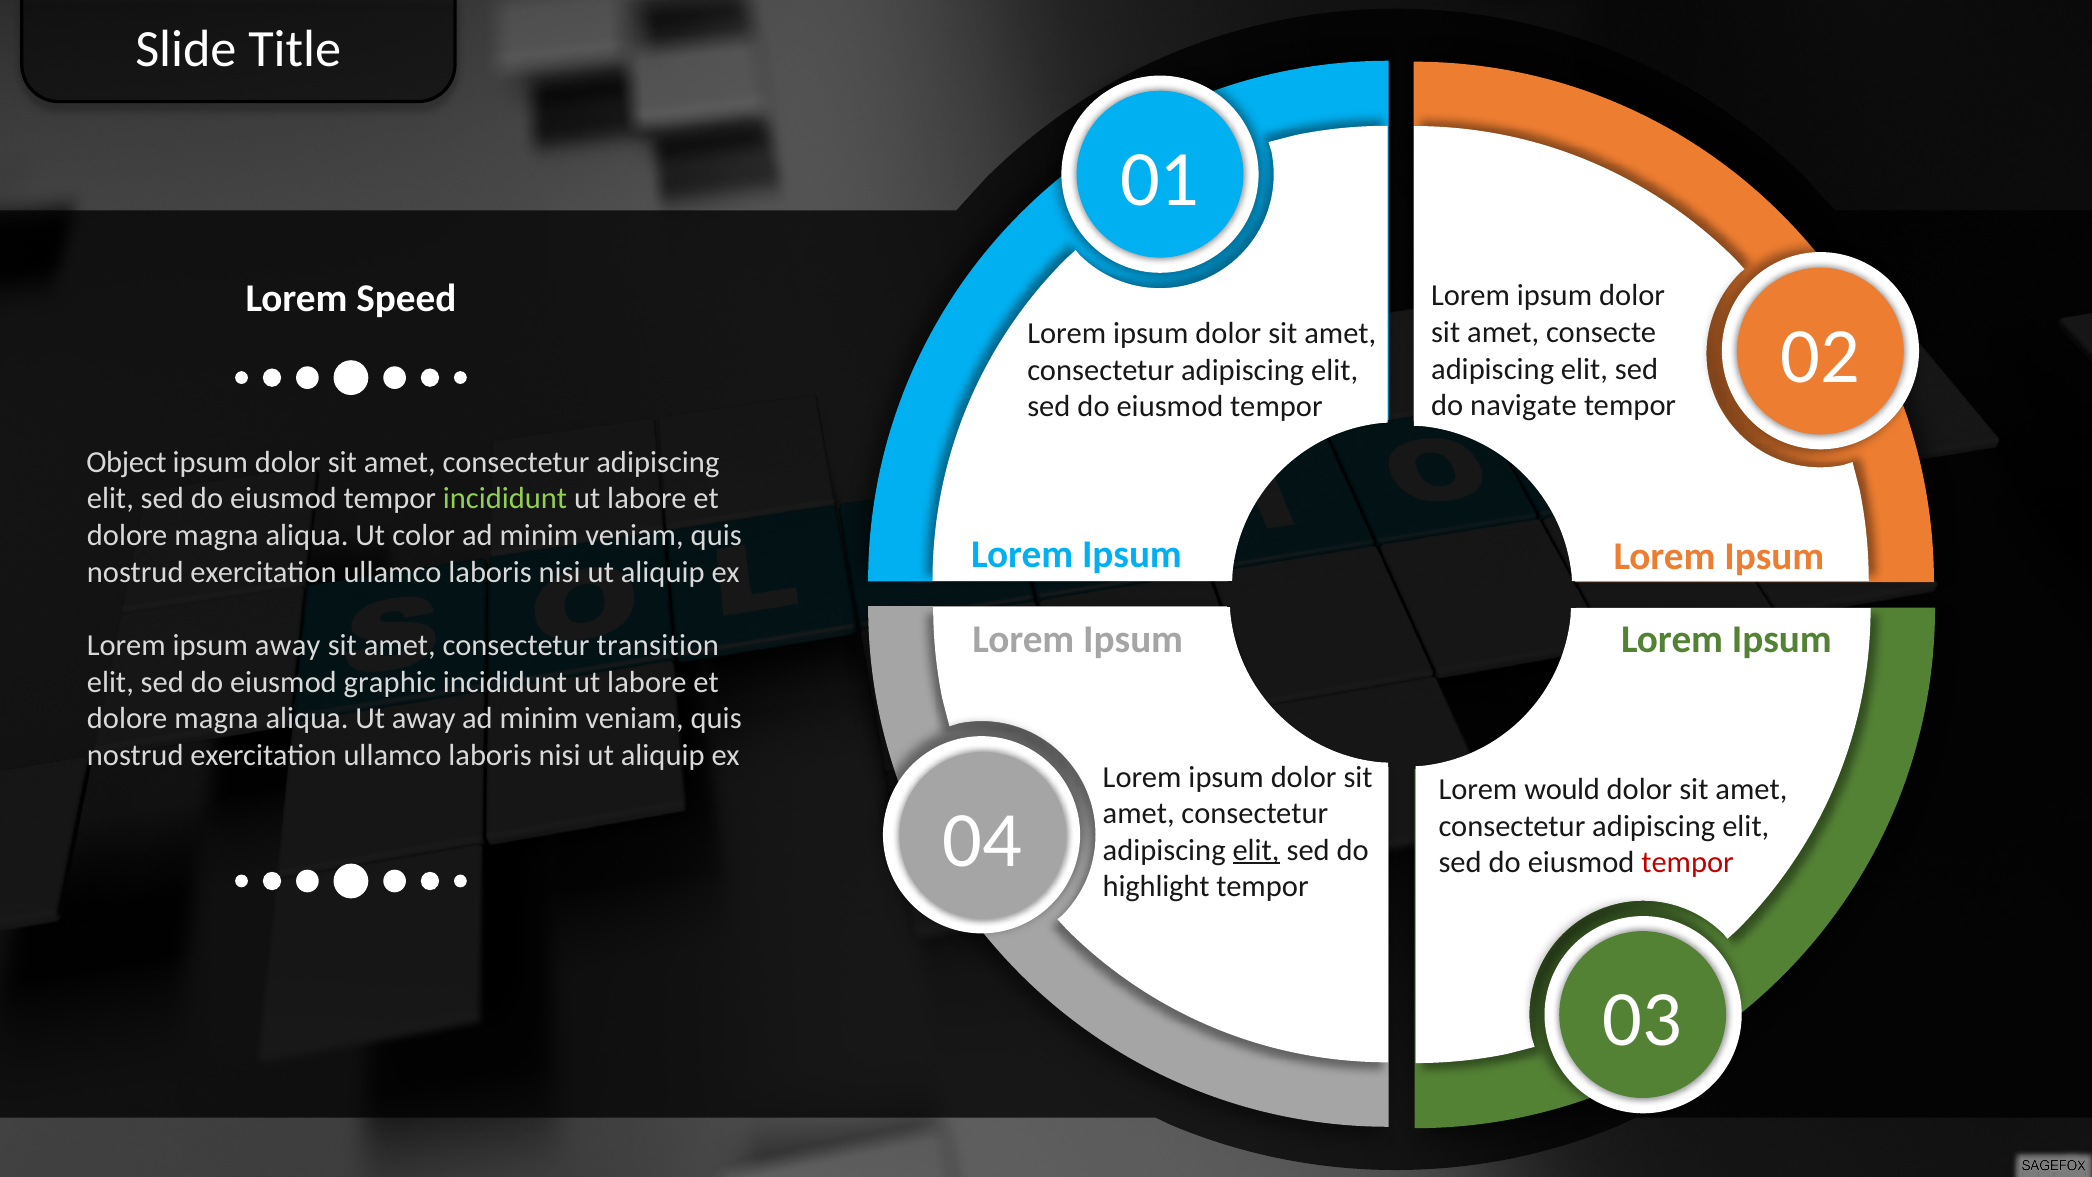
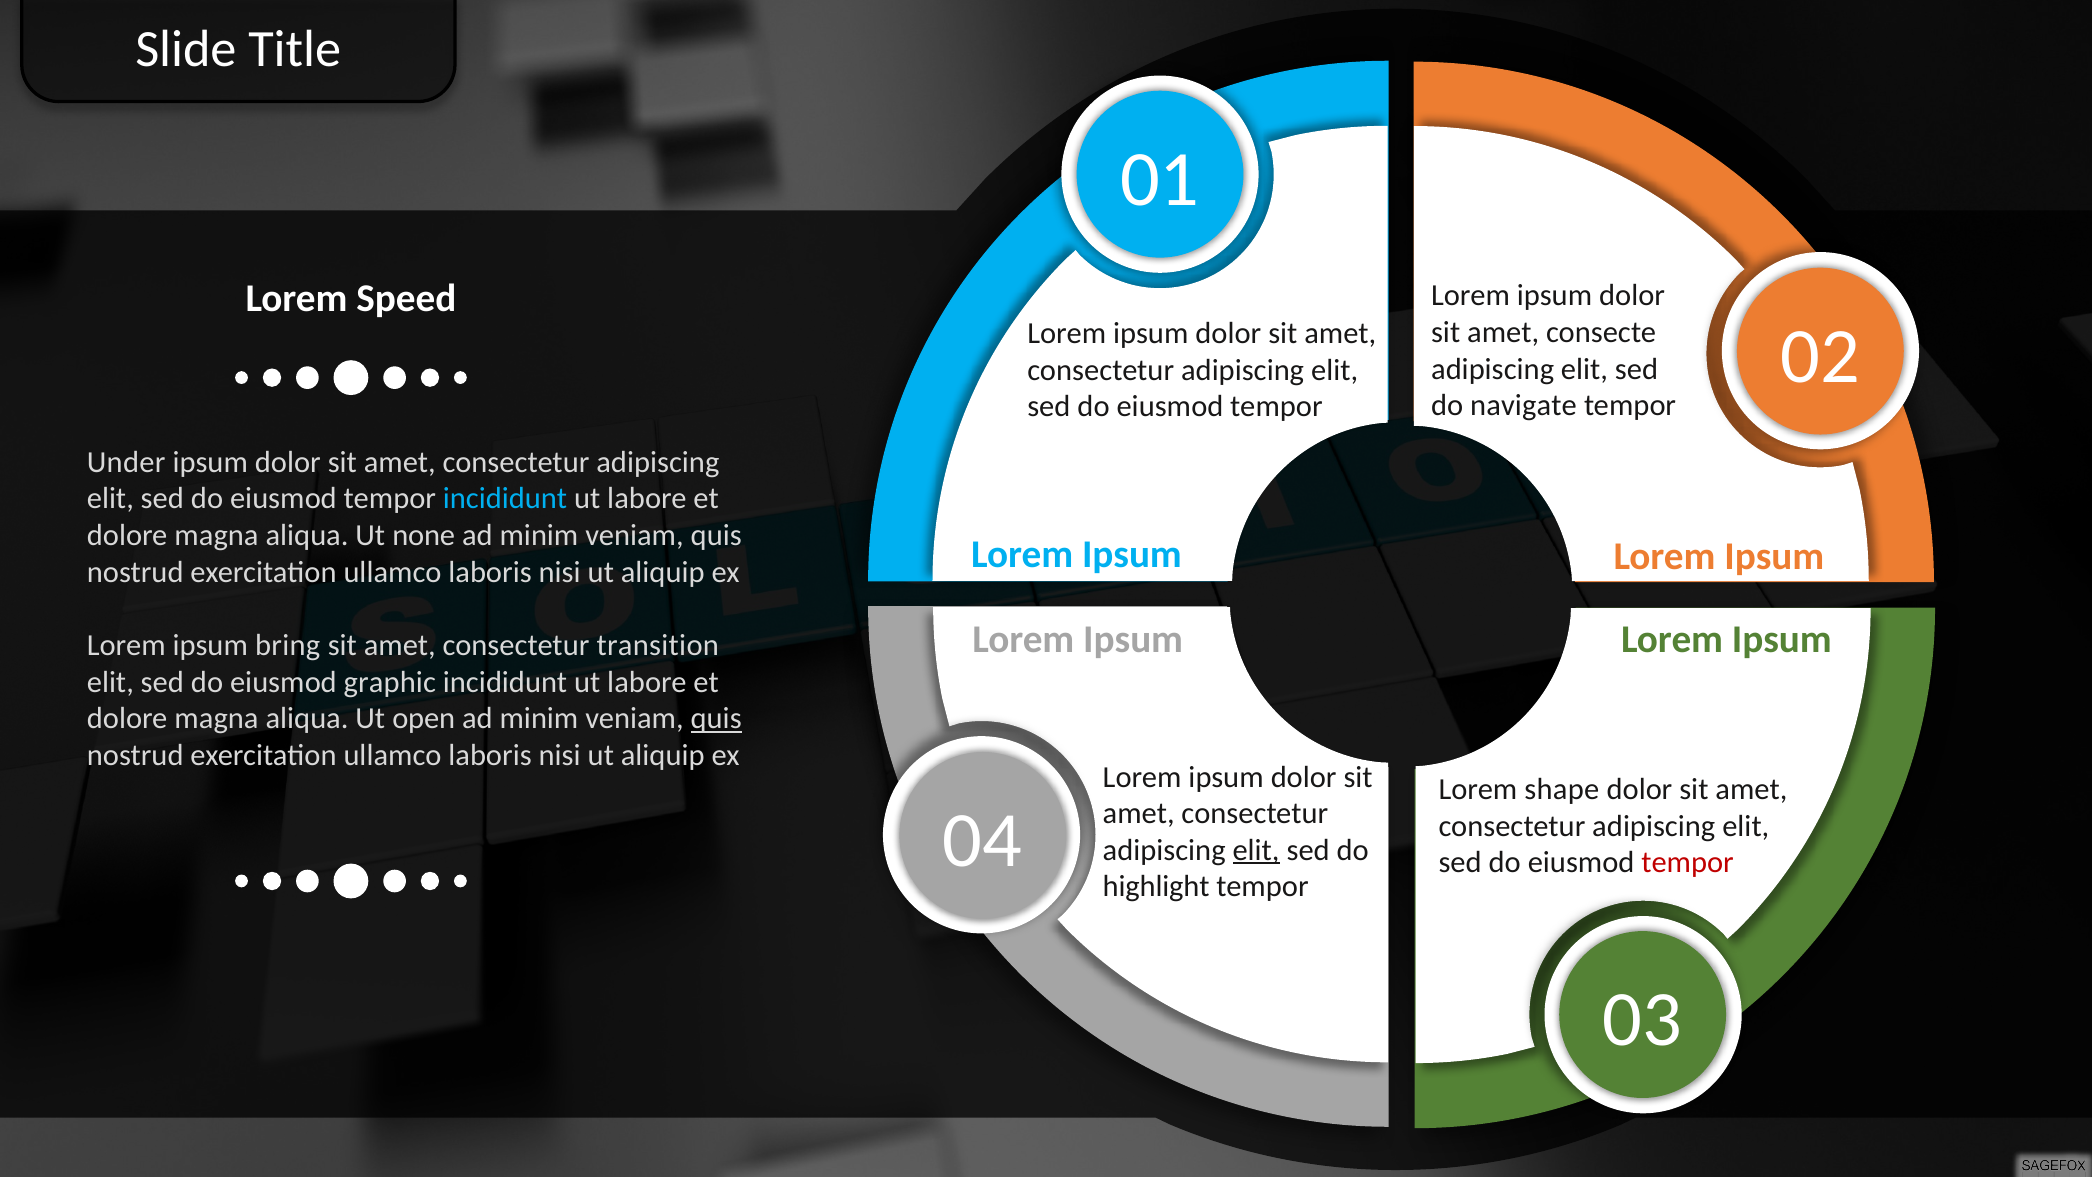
Object: Object -> Under (126, 462)
incididunt colour: light green -> light blue (505, 499)
color: color -> none (424, 535)
ipsum away: away -> bring (288, 645)
Ut away: away -> open (424, 719)
quis underline: none -> present (716, 719)
would: would -> shape (1562, 789)
